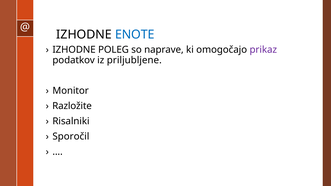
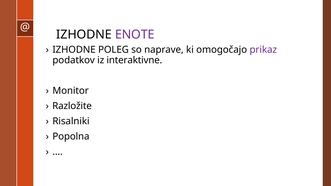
ENOTE colour: blue -> purple (135, 35)
priljubljene: priljubljene -> interaktivne (134, 60)
Sporočil: Sporočil -> Popolna (71, 137)
